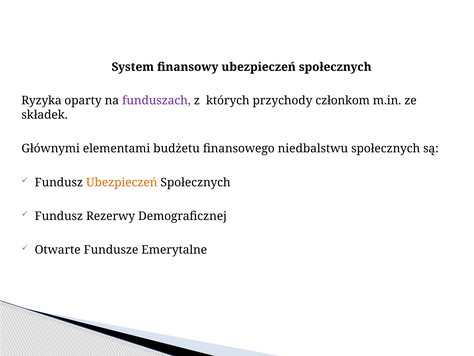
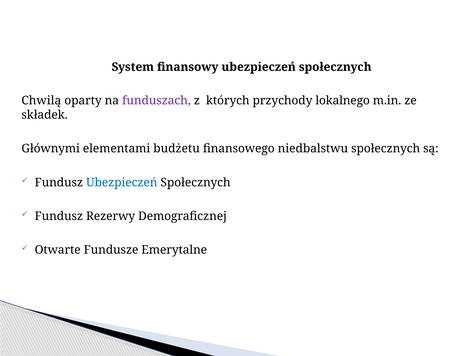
Ryzyka: Ryzyka -> Chwilą (41, 101)
członkom: członkom -> lokalnego (343, 101)
Ubezpieczeń colour: orange -> blue (122, 182)
